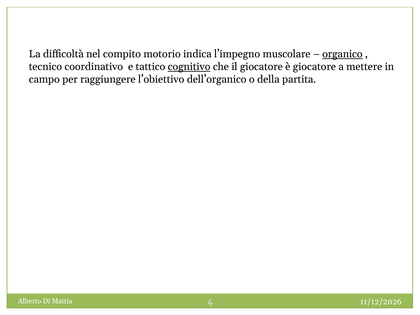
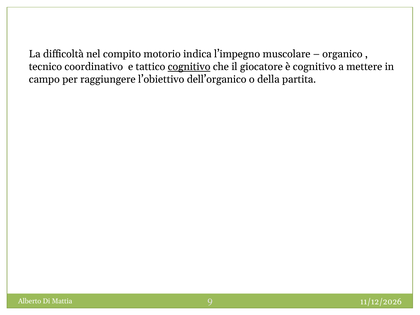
organico underline: present -> none (342, 54)
è giocatore: giocatore -> cognitivo (314, 67)
4: 4 -> 9 (210, 301)
